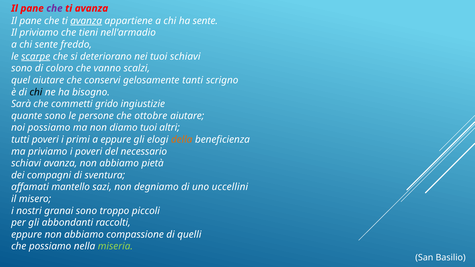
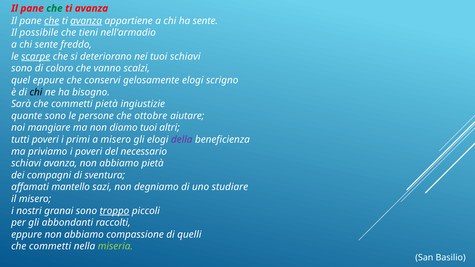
che colour: purple -> green (54, 8)
che underline: none -> present (52, 21)
Il priviamo: priviamo -> possibile (39, 33)
quel aiutare: aiutare -> eppure (48, 80)
gelosamente tanti: tanti -> elogi (193, 80)
commetti grido: grido -> pietà (107, 104)
noi possiamo: possiamo -> mangiare (49, 128)
a eppure: eppure -> misero (116, 140)
della colour: orange -> purple (182, 140)
uccellini: uccellini -> studiare (230, 187)
troppo underline: none -> present (114, 211)
possiamo: possiamo -> commetti (50, 247)
